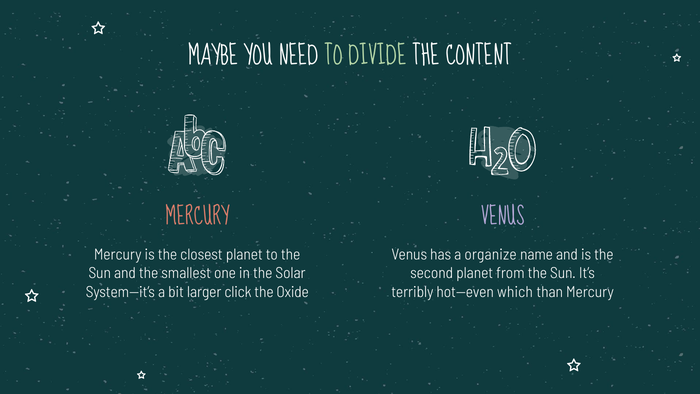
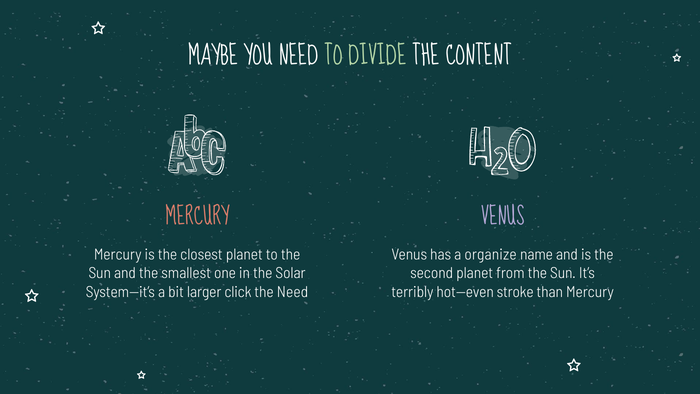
the Oxide: Oxide -> Need (293, 292)
which: which -> stroke (515, 292)
